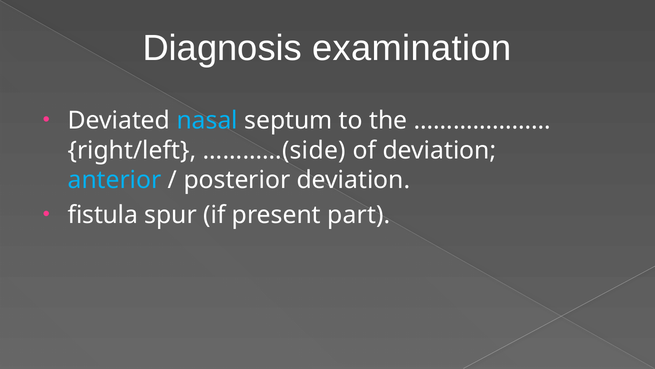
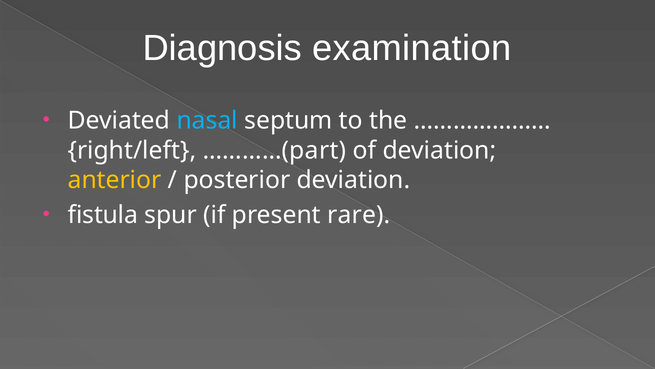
…………(side: …………(side -> …………(part (274, 150)
anterior colour: light blue -> yellow (115, 180)
part: part -> rare (359, 215)
